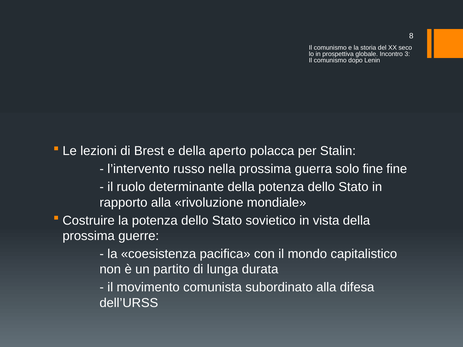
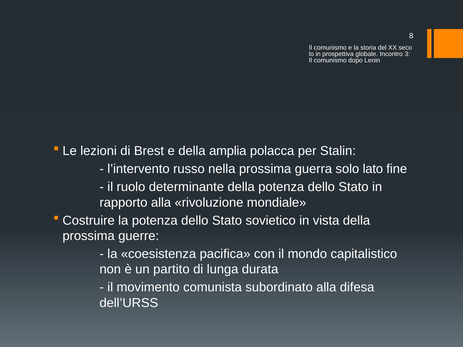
aperto: aperto -> amplia (228, 151)
solo fine: fine -> lato (373, 169)
